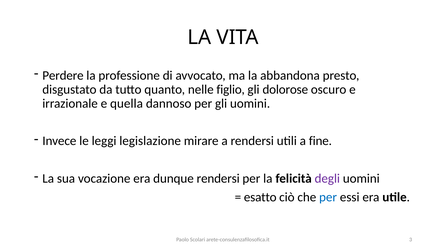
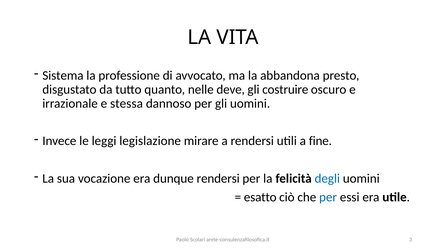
Perdere: Perdere -> Sistema (63, 75)
figlio: figlio -> deve (231, 89)
dolorose: dolorose -> costruire (285, 89)
quella: quella -> stessa (127, 104)
degli colour: purple -> blue (327, 178)
